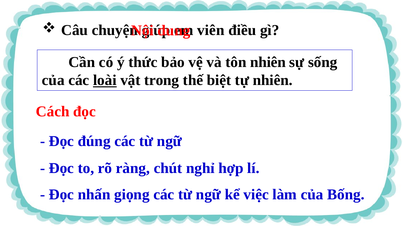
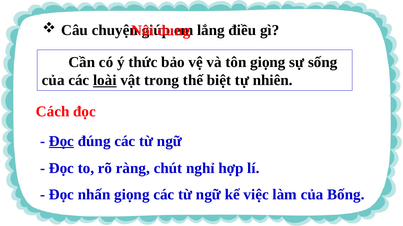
viên: viên -> lắng (211, 30)
tôn nhiên: nhiên -> giọng (268, 62)
Đọc underline: none -> present (61, 142)
